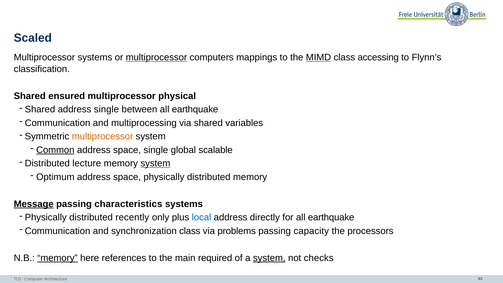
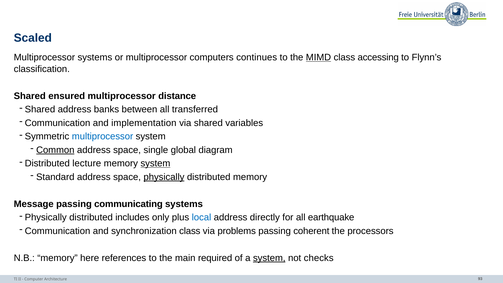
multiprocessor underline: present -> none (156, 57)
mappings: mappings -> continues (257, 57)
physical: physical -> distance (177, 96)
address single: single -> banks (106, 109)
between all earthquake: earthquake -> transferred (195, 109)
multiprocessing: multiprocessing -> implementation (144, 123)
multiprocessor colour: orange -> blue (103, 136)
scalable: scalable -> diagram (216, 150)
Optimum: Optimum -> Standard (55, 177)
physically underline: none -> present (164, 177)
Message underline: present -> none (34, 204)
characteristics: characteristics -> communicating (128, 204)
recently: recently -> includes (132, 217)
capacity: capacity -> coherent (311, 231)
memory underline: present -> none (57, 258)
